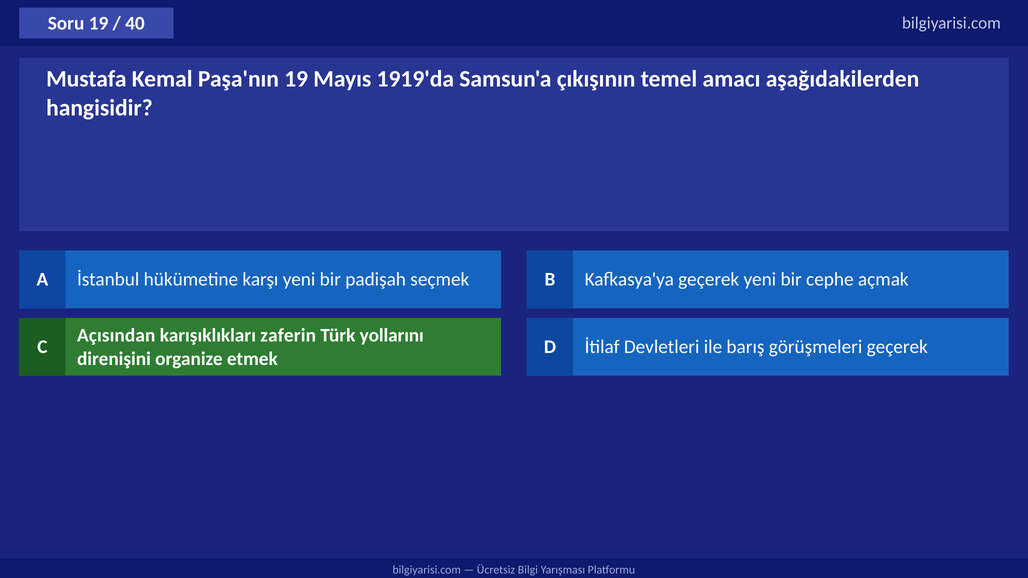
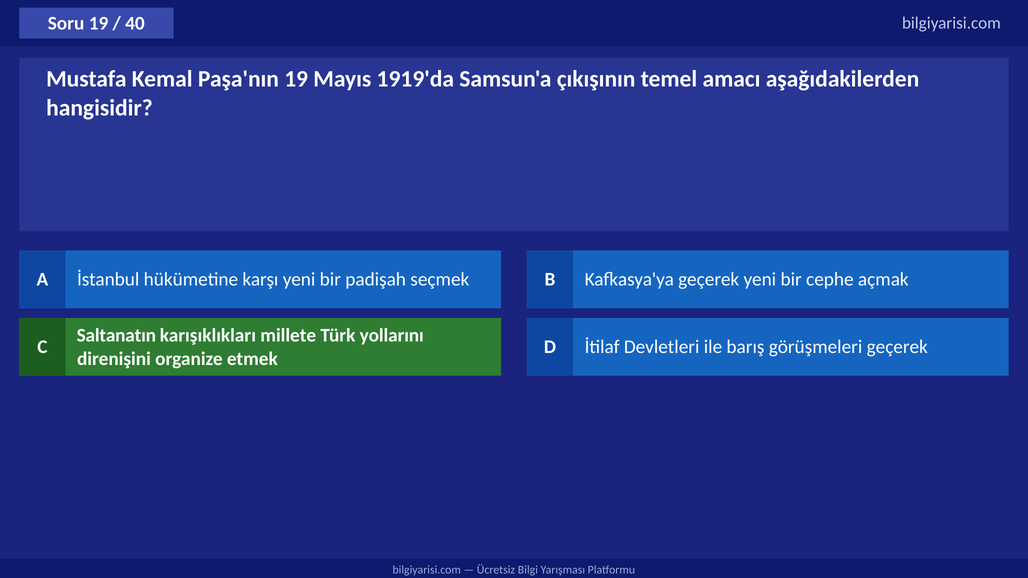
Açısından: Açısından -> Saltanatın (116, 335)
zaferin: zaferin -> millete (288, 335)
